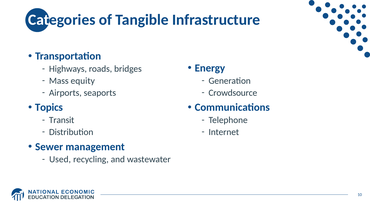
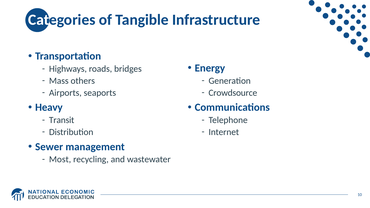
equity: equity -> others (83, 81)
Topics: Topics -> Heavy (49, 107)
Used: Used -> Most (60, 160)
